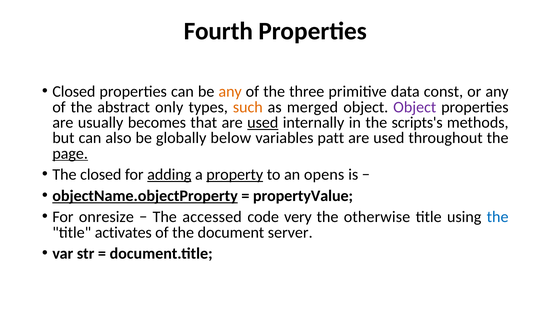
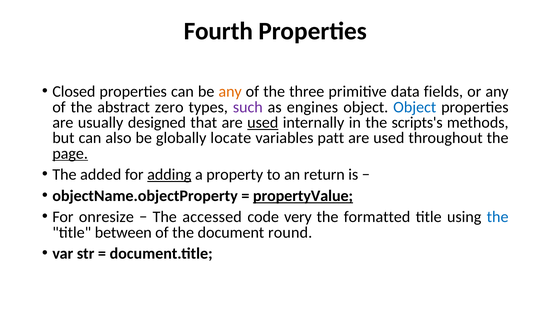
const: const -> fields (443, 92)
only: only -> zero (169, 107)
such colour: orange -> purple (248, 107)
merged: merged -> engines (312, 107)
Object colour: purple -> blue (415, 107)
becomes: becomes -> designed (157, 122)
below: below -> locate (231, 138)
The closed: closed -> added (101, 175)
property underline: present -> none (235, 175)
opens: opens -> return (324, 175)
objectName.objectProperty underline: present -> none (145, 196)
propertyValue underline: none -> present (303, 196)
otherwise: otherwise -> formatted (377, 217)
activates: activates -> between (123, 232)
server: server -> round (290, 232)
